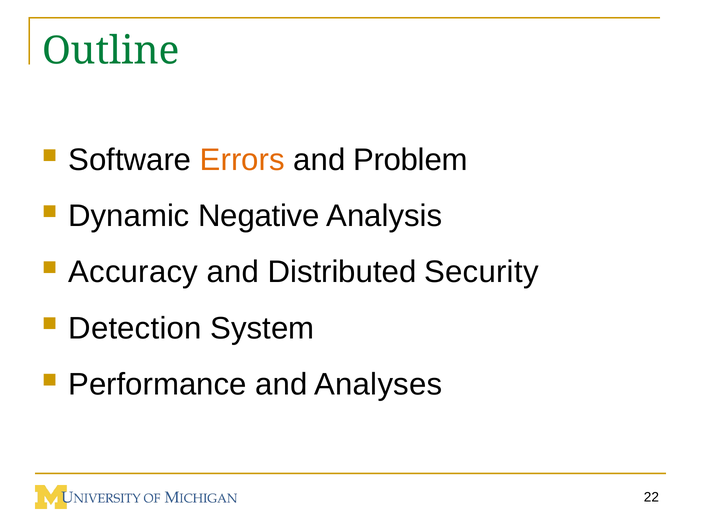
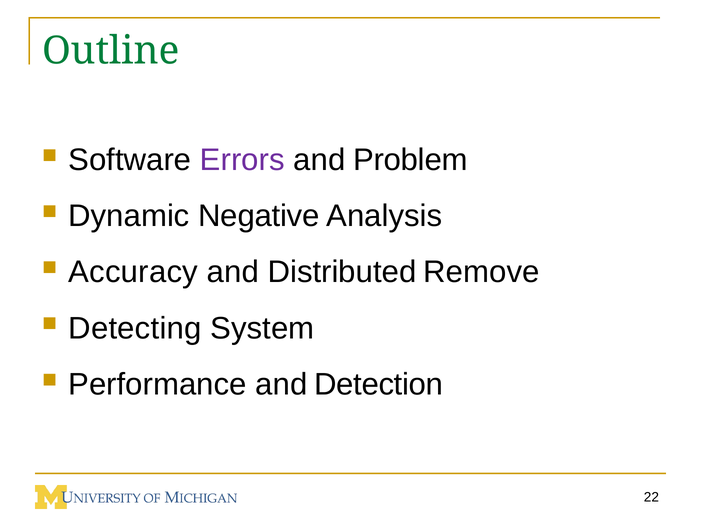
Errors colour: orange -> purple (242, 160)
Security: Security -> Remove (482, 272)
Detection: Detection -> Detecting (135, 328)
Analyses: Analyses -> Detection (379, 384)
